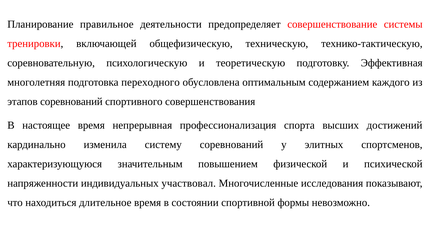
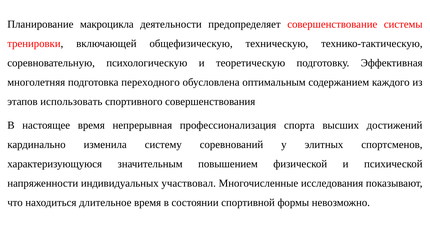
правильное: правильное -> макроцикла (107, 24)
этапов соревнований: соревнований -> использовать (71, 102)
